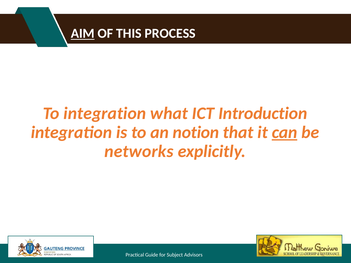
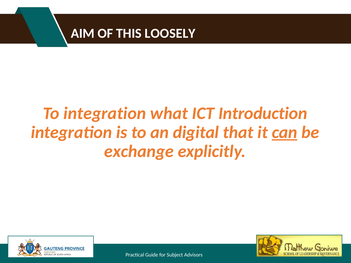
AIM underline: present -> none (83, 33)
PROCESS: PROCESS -> LOOSELY (170, 33)
notion: notion -> digital (196, 132)
networks: networks -> exchange (139, 151)
